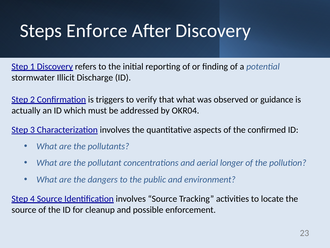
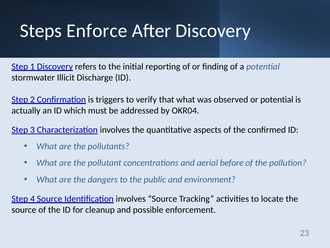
or guidance: guidance -> potential (277, 99)
longer: longer -> before (232, 163)
